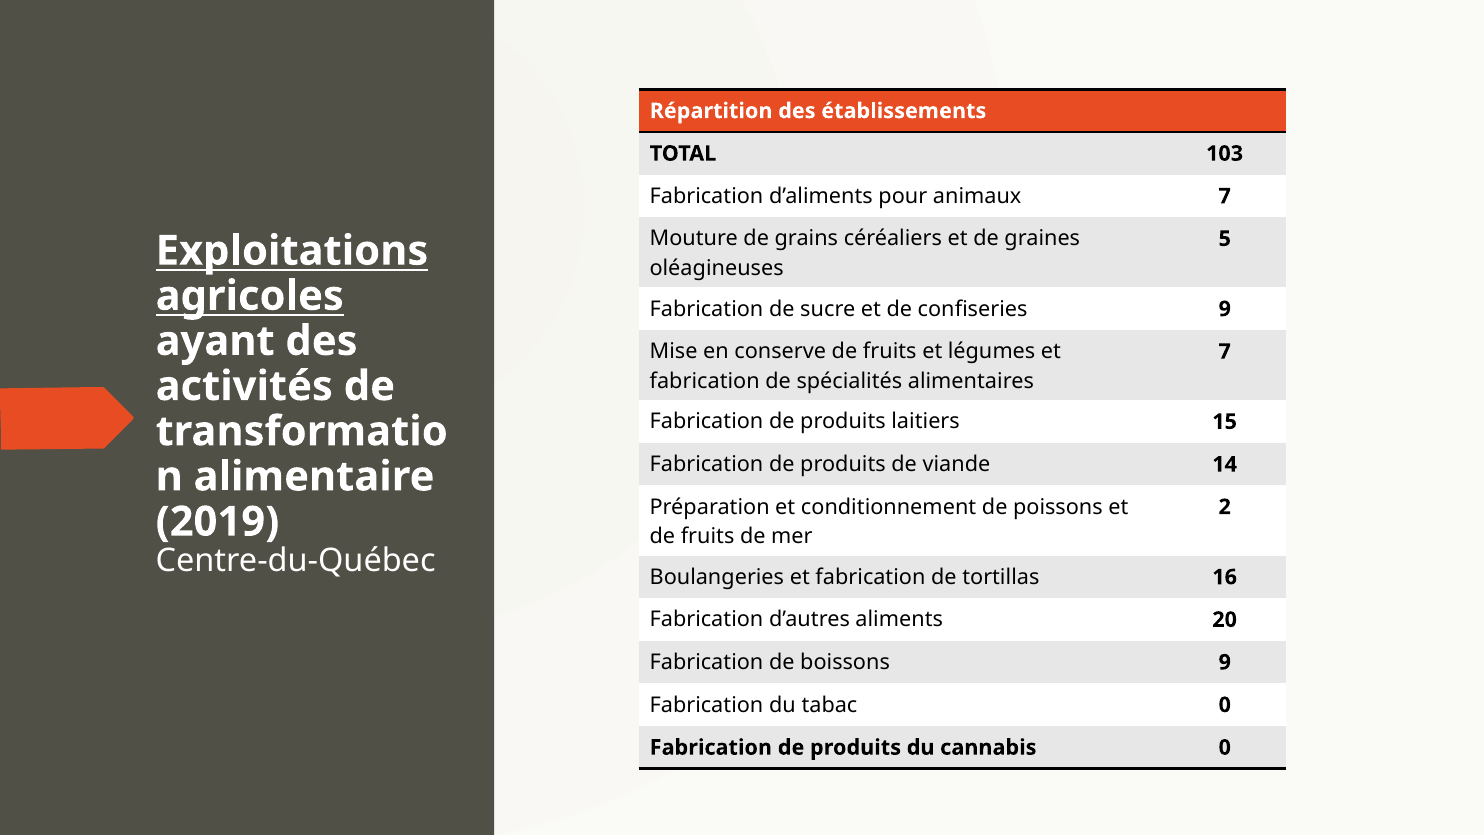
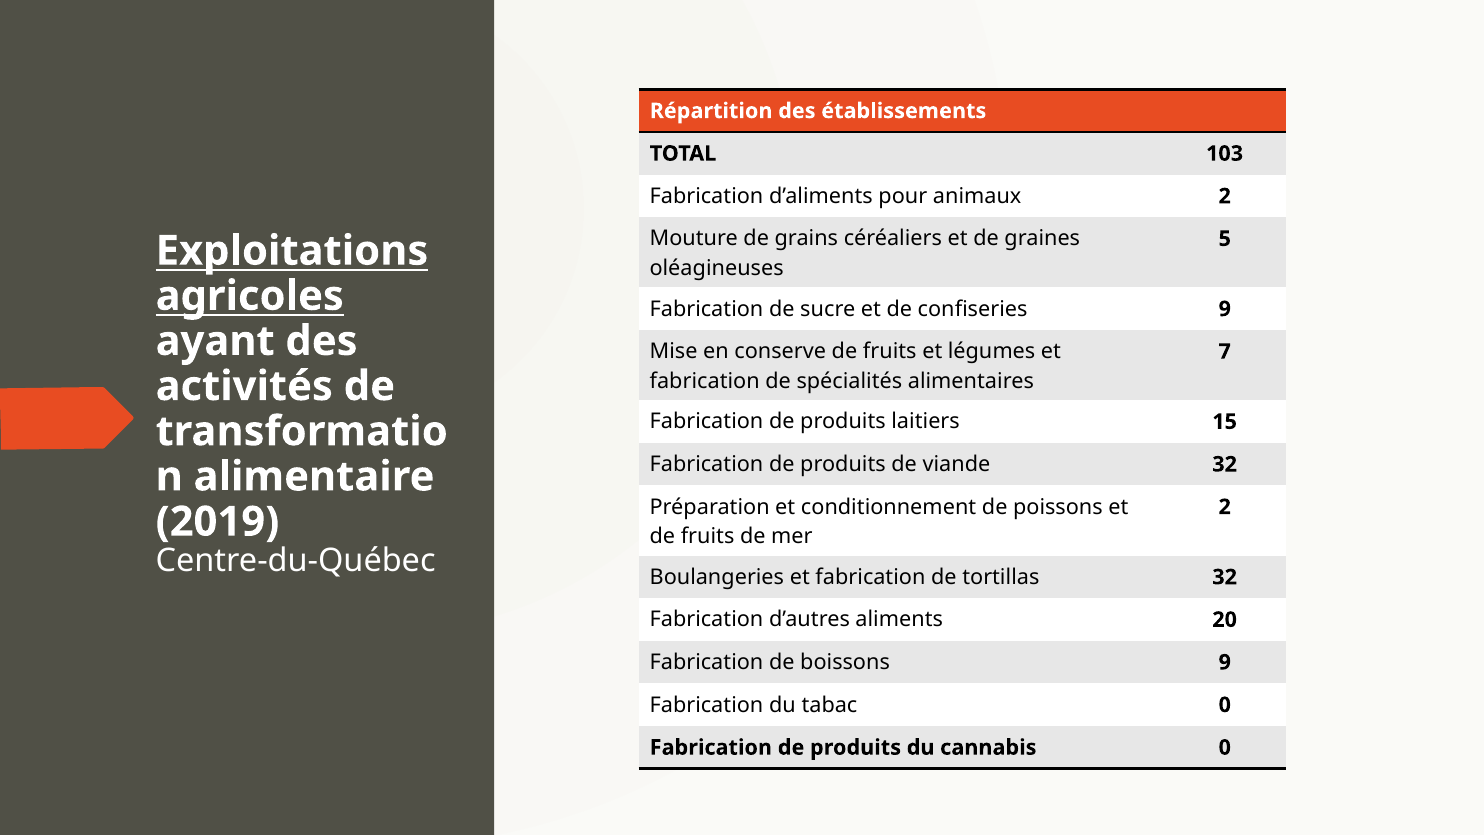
animaux 7: 7 -> 2 (1225, 196)
viande 14: 14 -> 32 (1225, 464)
tortillas 16: 16 -> 32 (1225, 577)
